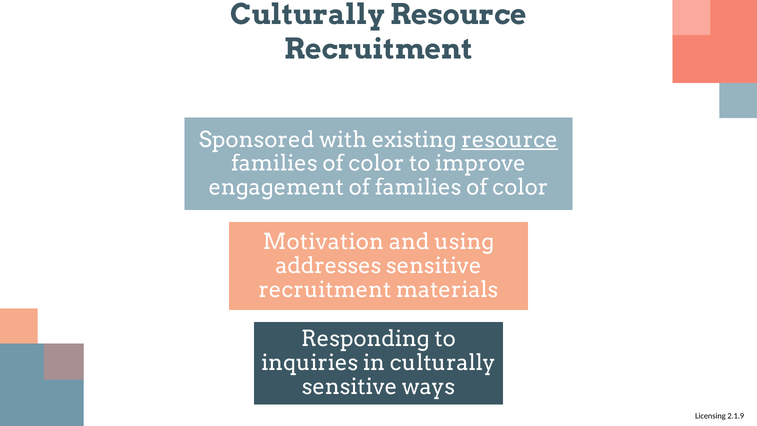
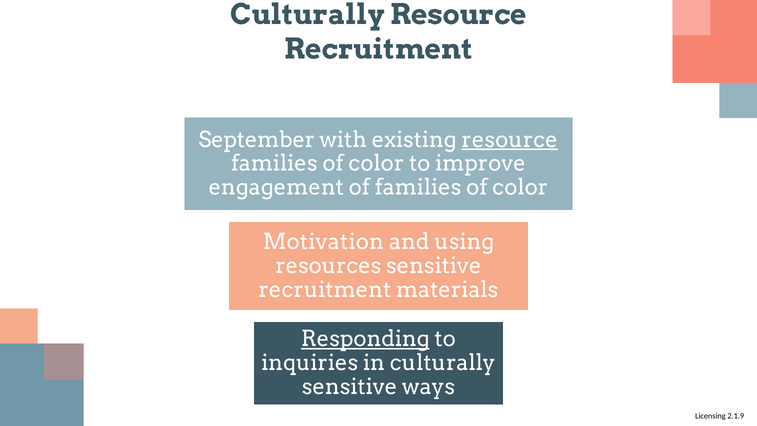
Sponsored: Sponsored -> September (257, 140)
addresses: addresses -> resources (328, 266)
Responding underline: none -> present (365, 339)
